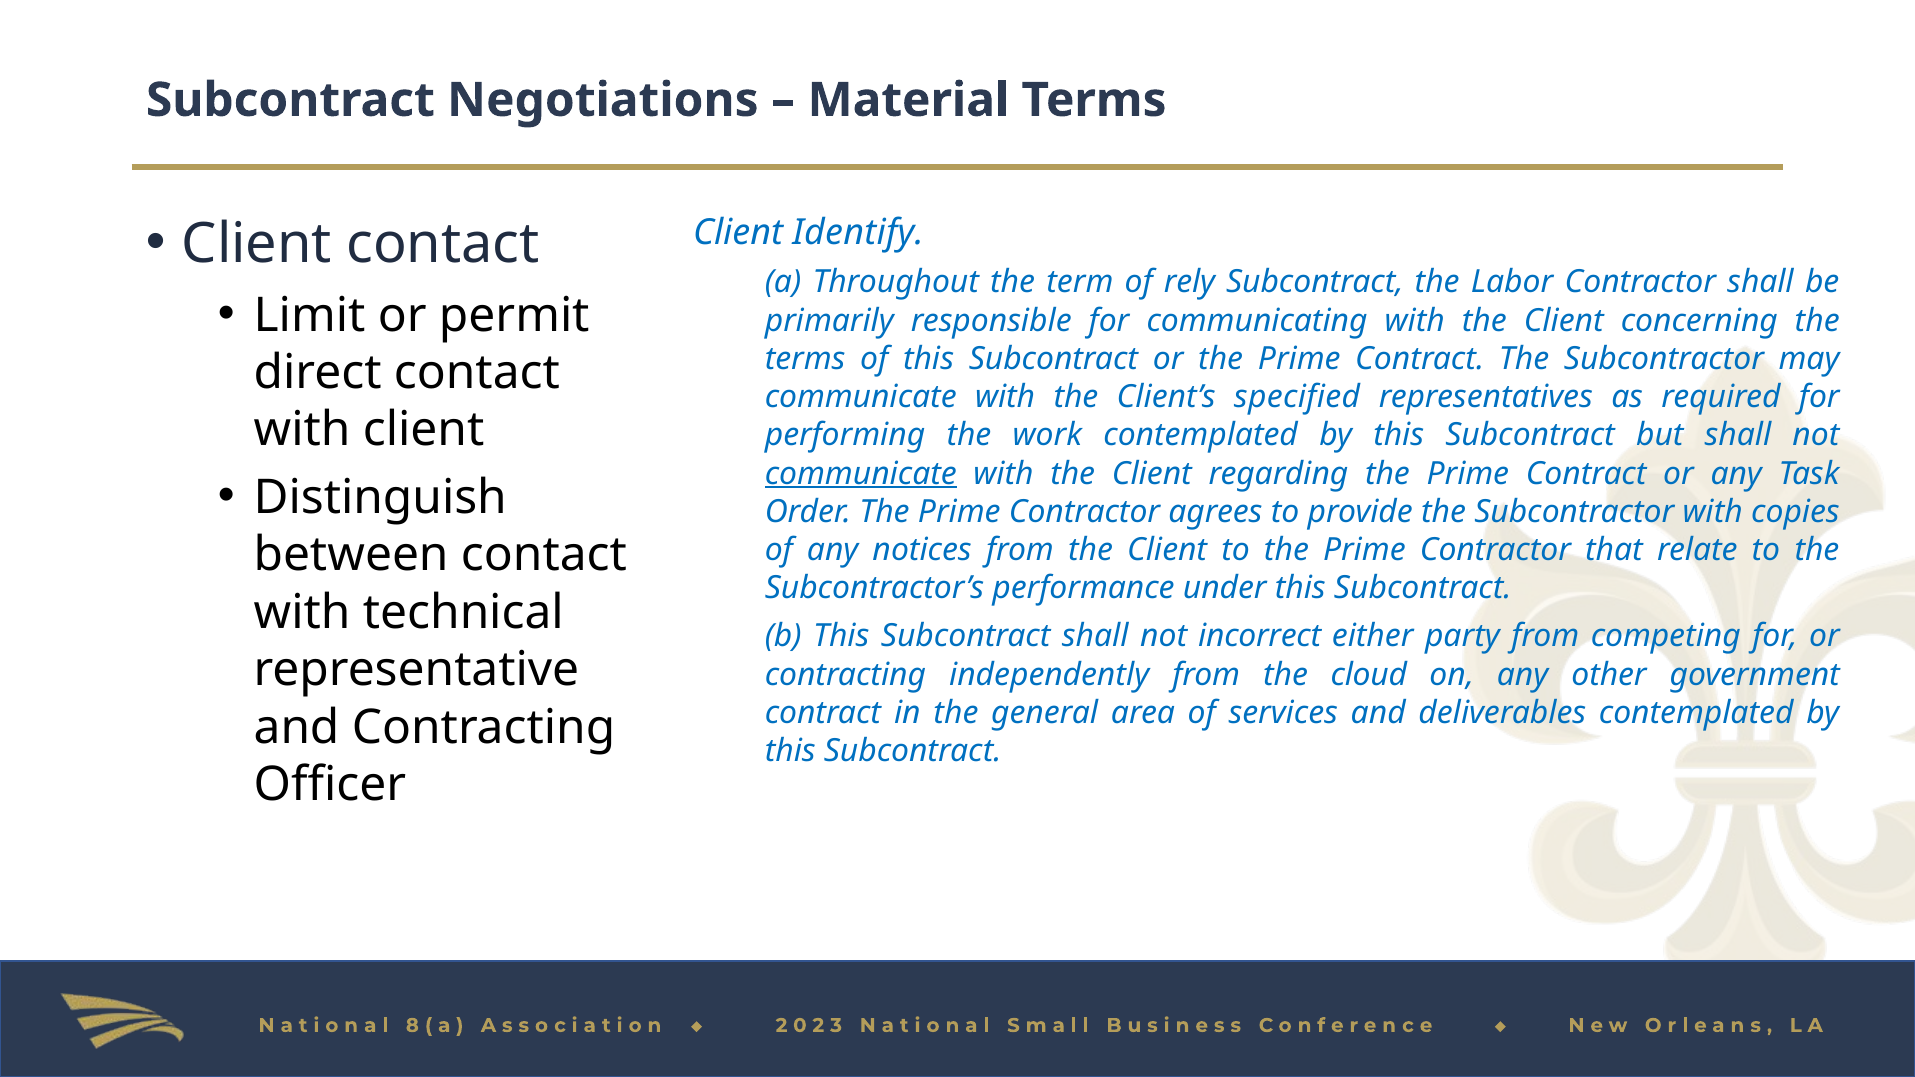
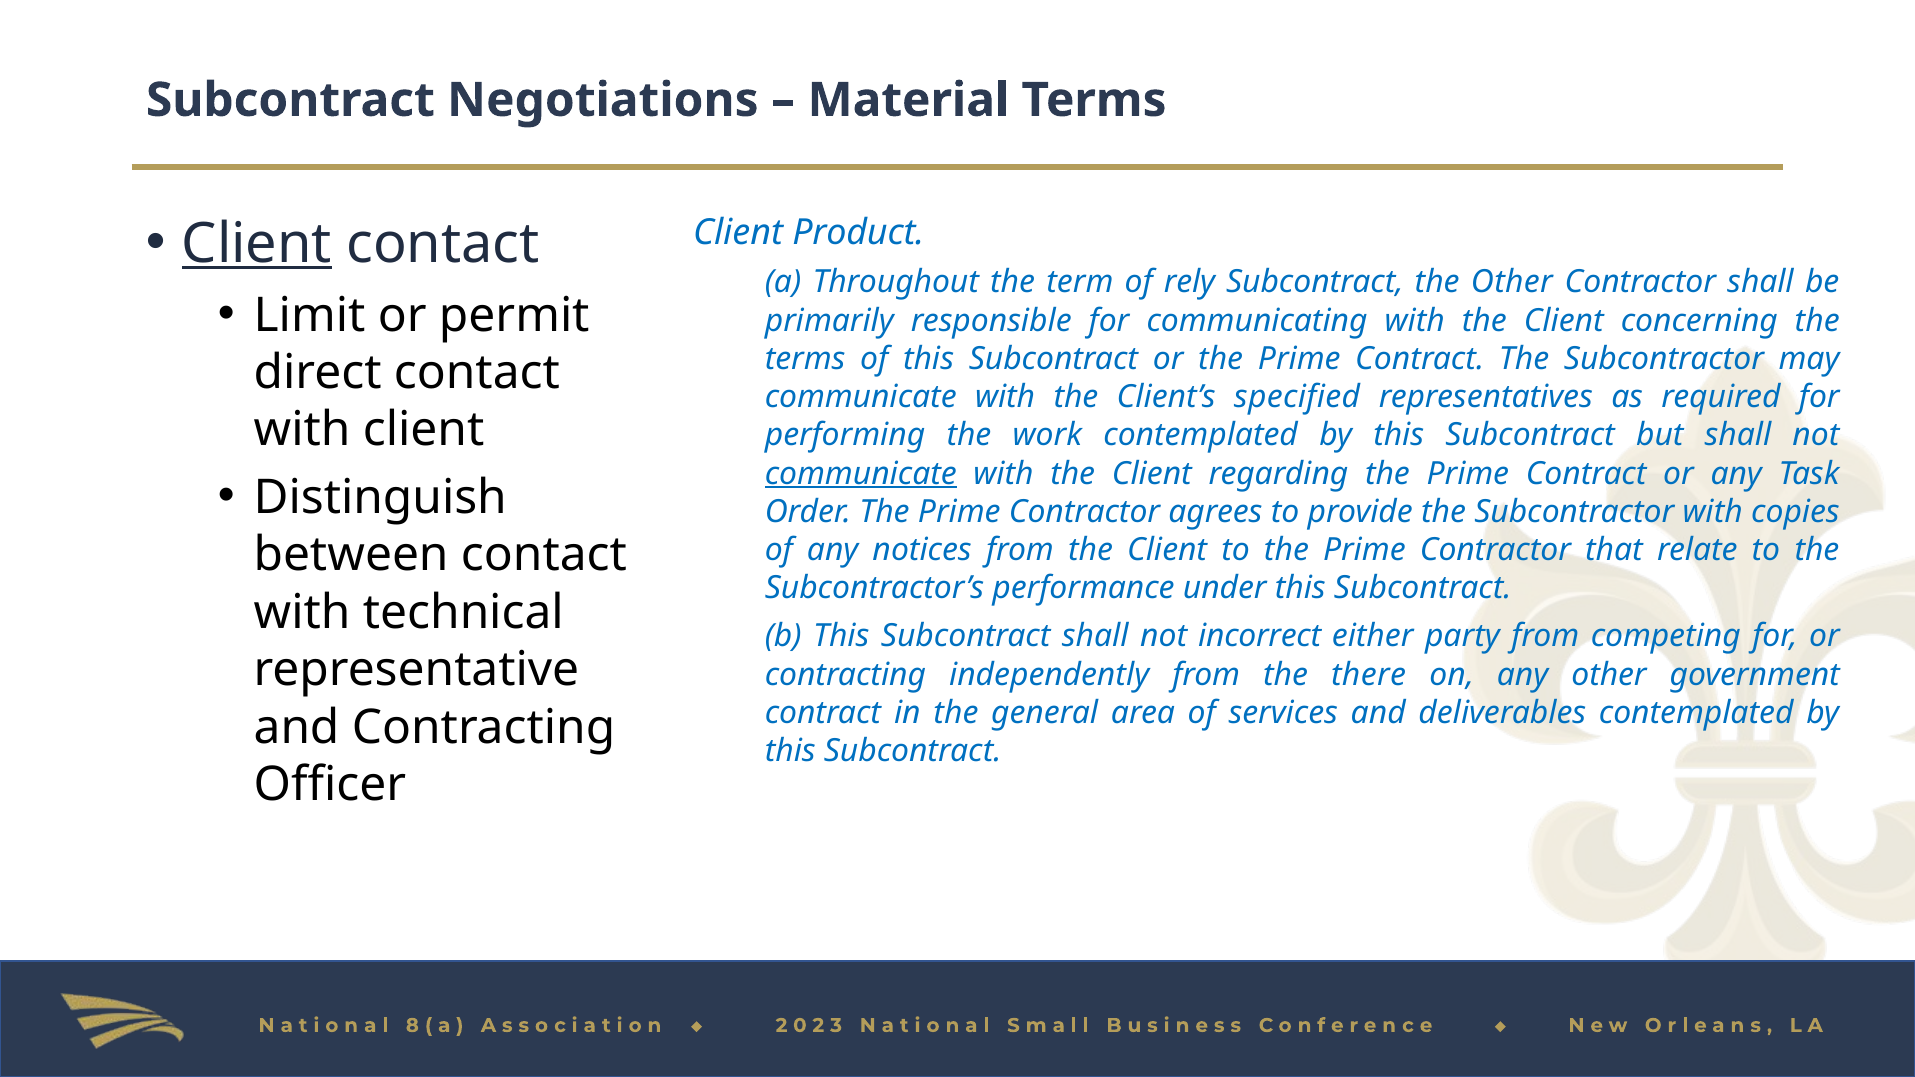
Client underline: none -> present (257, 244)
Identify: Identify -> Product (858, 232)
the Labor: Labor -> Other (1512, 282)
cloud: cloud -> there (1369, 675)
